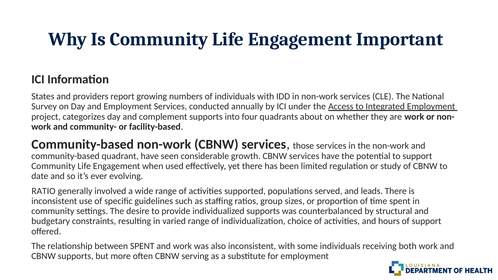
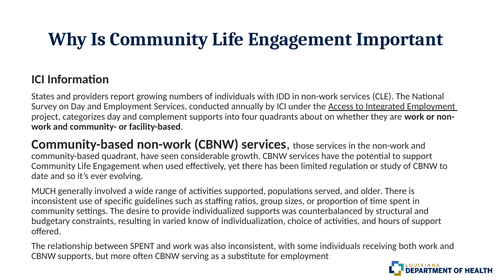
RATIO: RATIO -> MUCH (44, 191)
leads: leads -> older (372, 191)
varied range: range -> know (199, 221)
